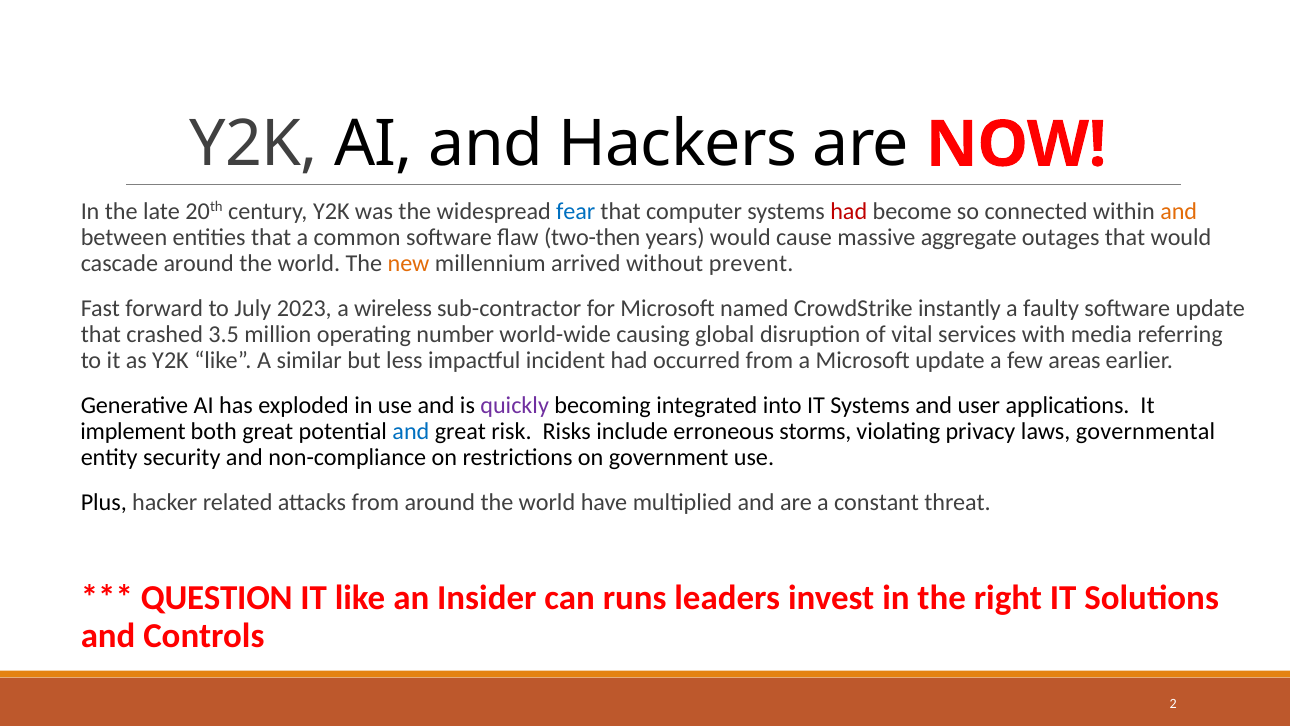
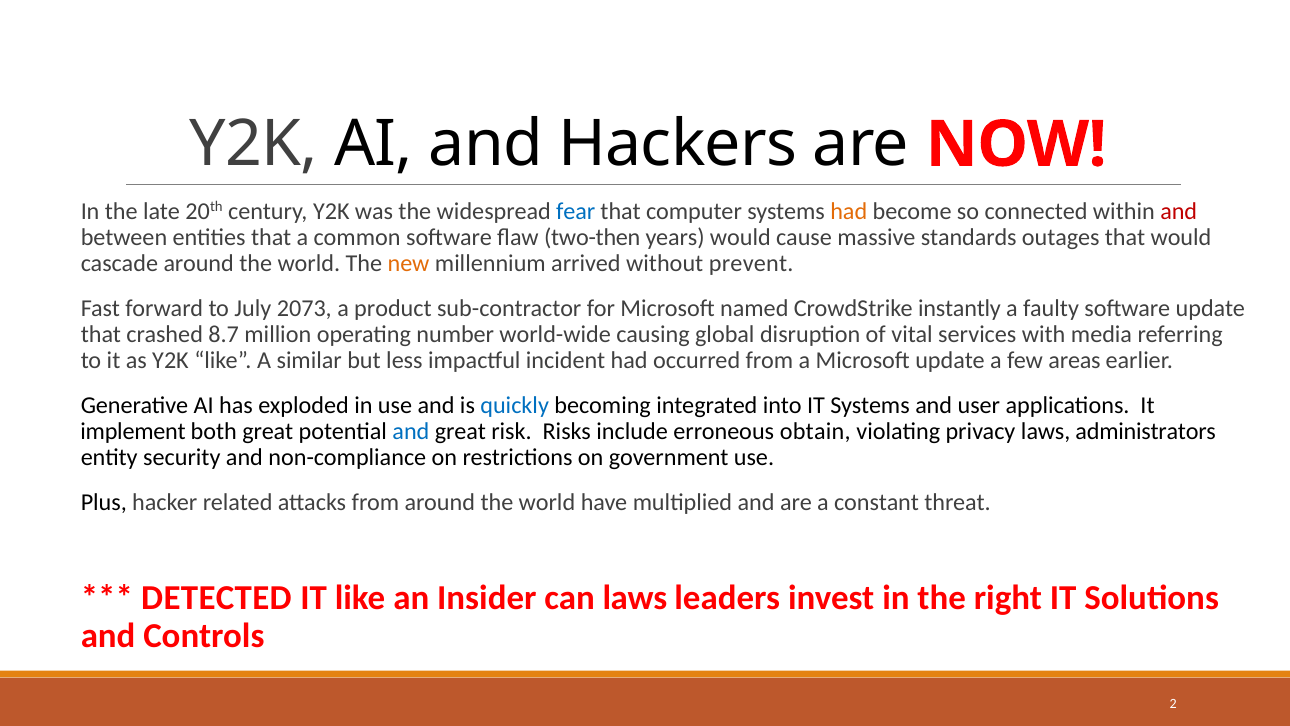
had colour: red -> orange (849, 211)
and colour: orange -> red (1179, 211)
aggregate: aggregate -> standards (969, 237)
2023: 2023 -> 2073 (304, 308)
wireless: wireless -> product (393, 308)
3.5: 3.5 -> 8.7 (224, 334)
quickly colour: purple -> blue (515, 405)
storms: storms -> obtain (815, 431)
governmental: governmental -> administrators (1146, 431)
QUESTION: QUESTION -> DETECTED (216, 598)
can runs: runs -> laws (635, 598)
